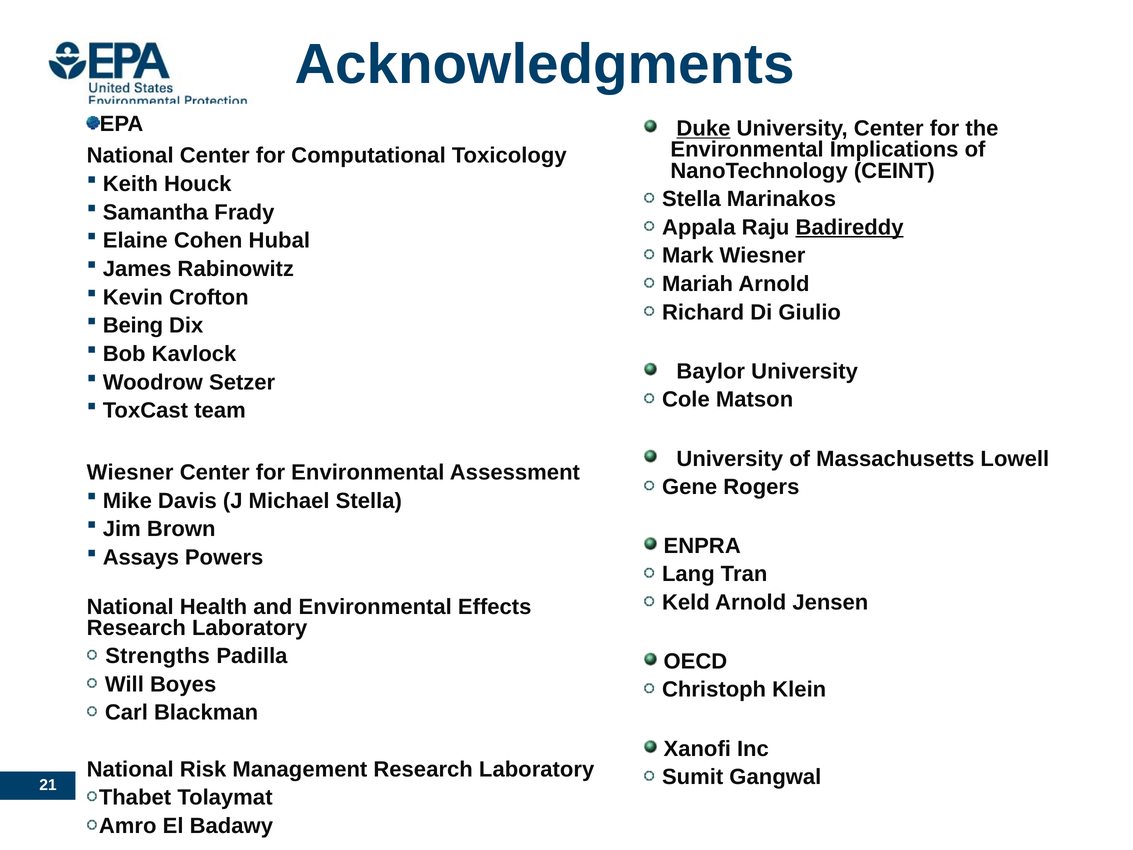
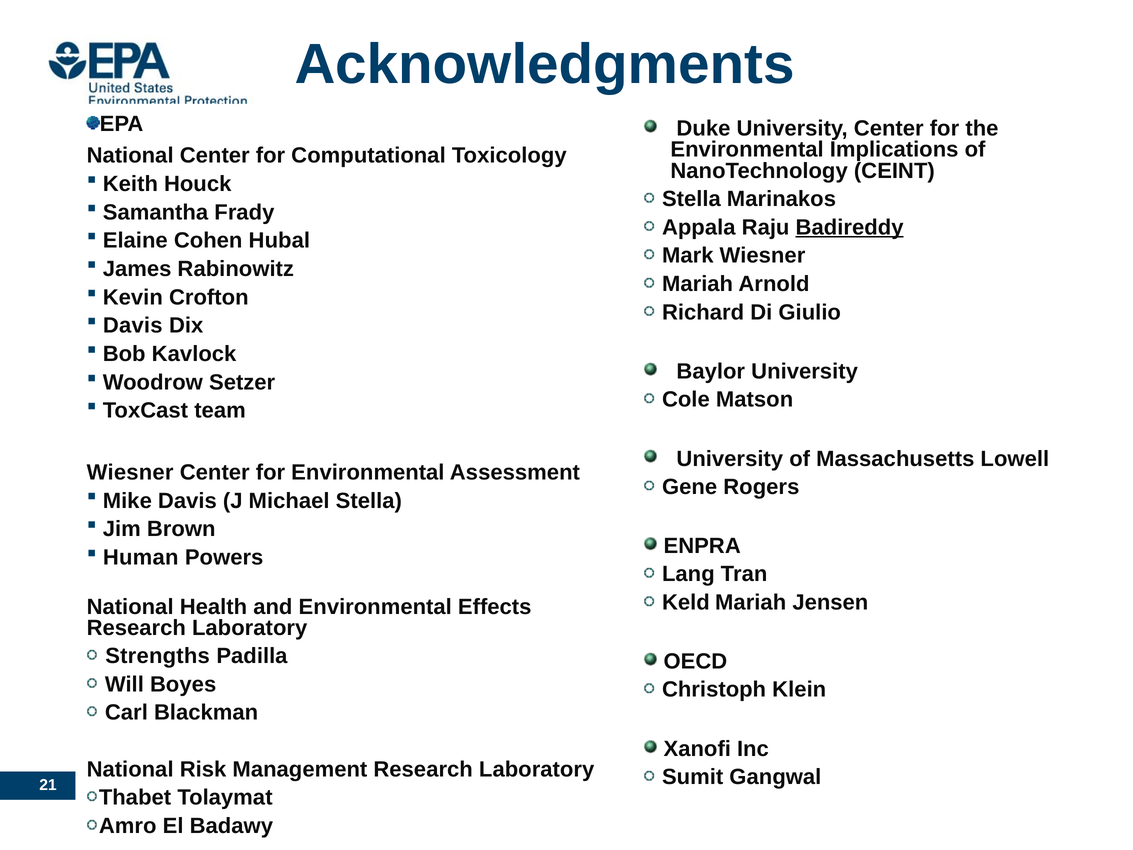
Duke underline: present -> none (703, 129)
Being: Being -> Davis (133, 326)
Assays: Assays -> Human (141, 557)
Keld Arnold: Arnold -> Mariah (751, 602)
